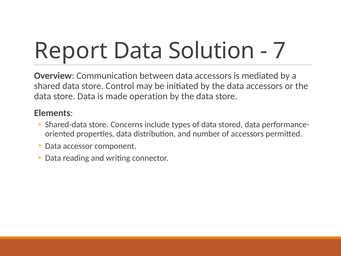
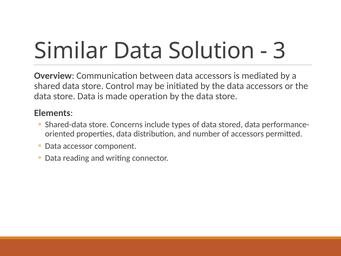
Report: Report -> Similar (71, 51)
7: 7 -> 3 (279, 51)
